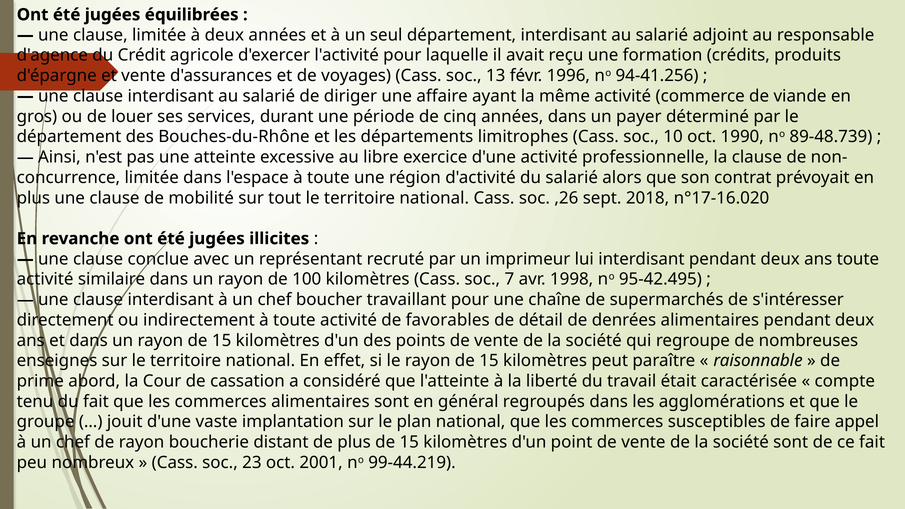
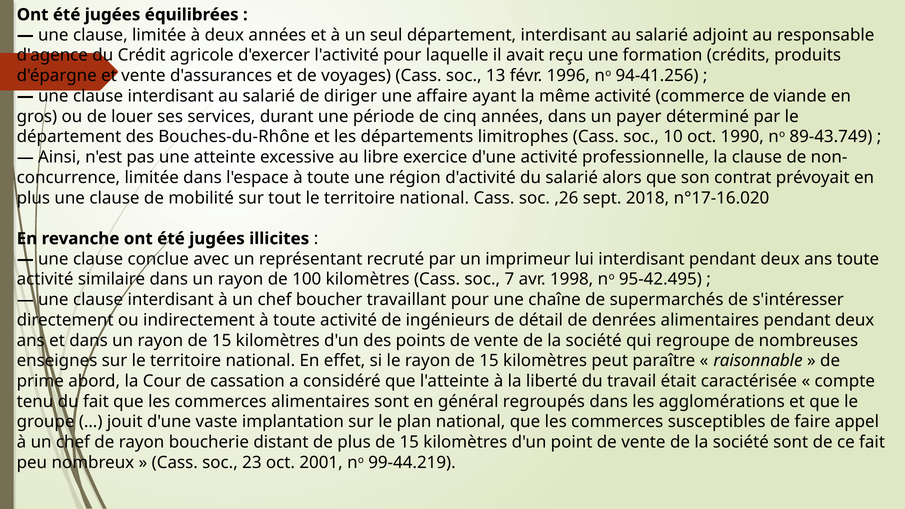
89-48.739: 89-48.739 -> 89-43.749 (831, 137)
favorables: favorables -> ingénieurs (448, 320)
